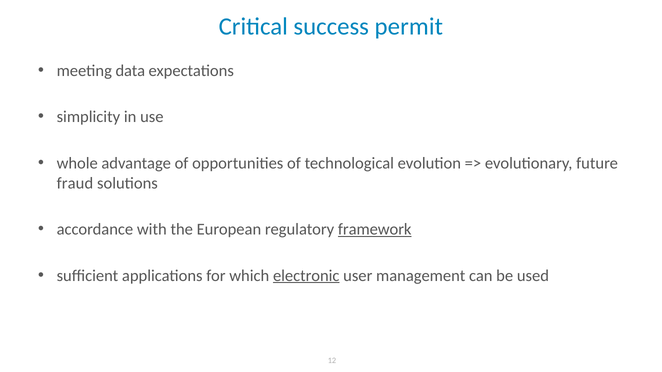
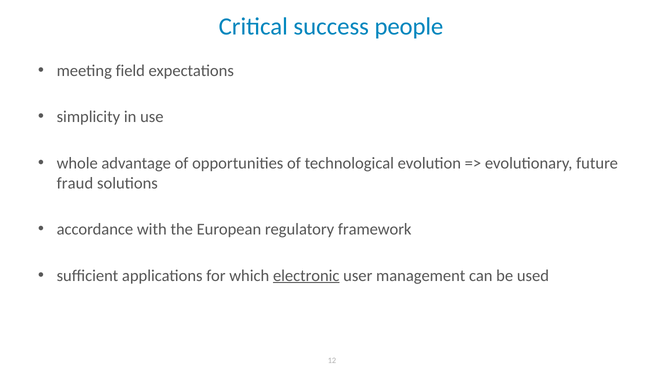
permit: permit -> people (409, 26)
data: data -> field (130, 71)
framework underline: present -> none (375, 230)
